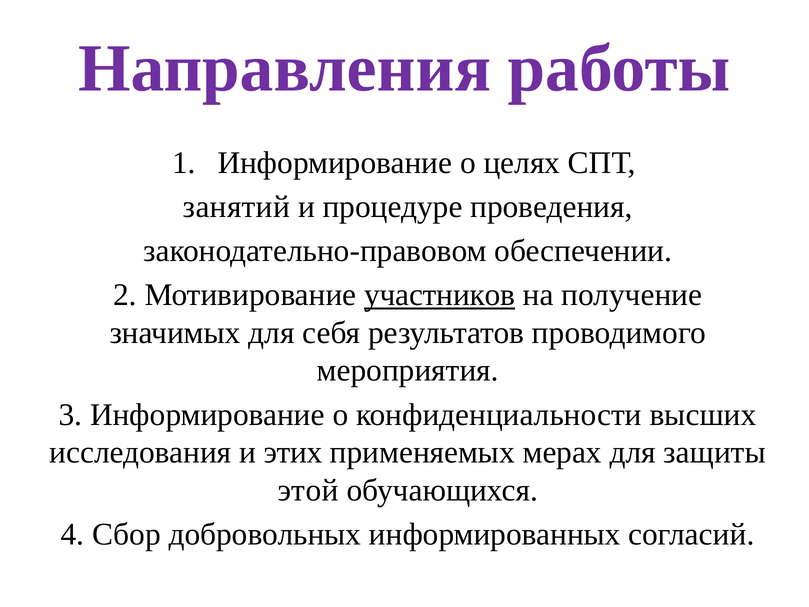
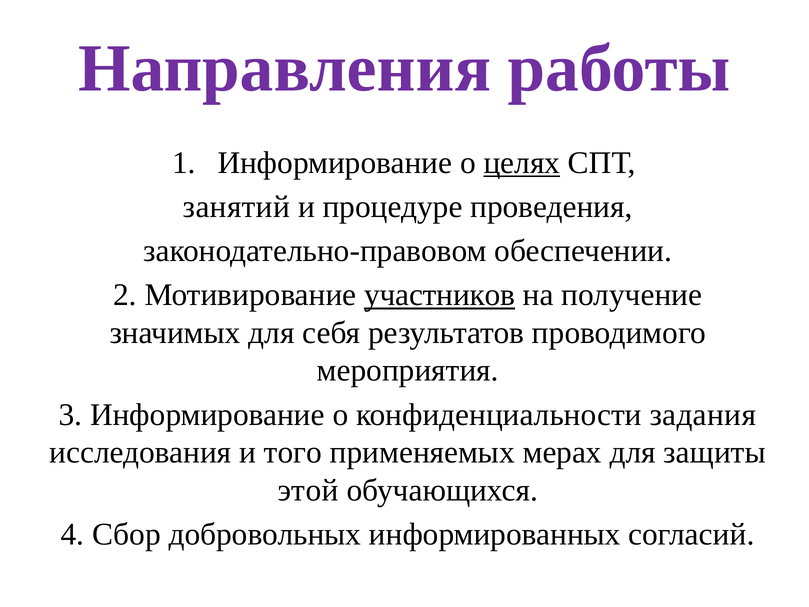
целях underline: none -> present (522, 163)
высших: высших -> задания (703, 415)
этих: этих -> того (293, 452)
